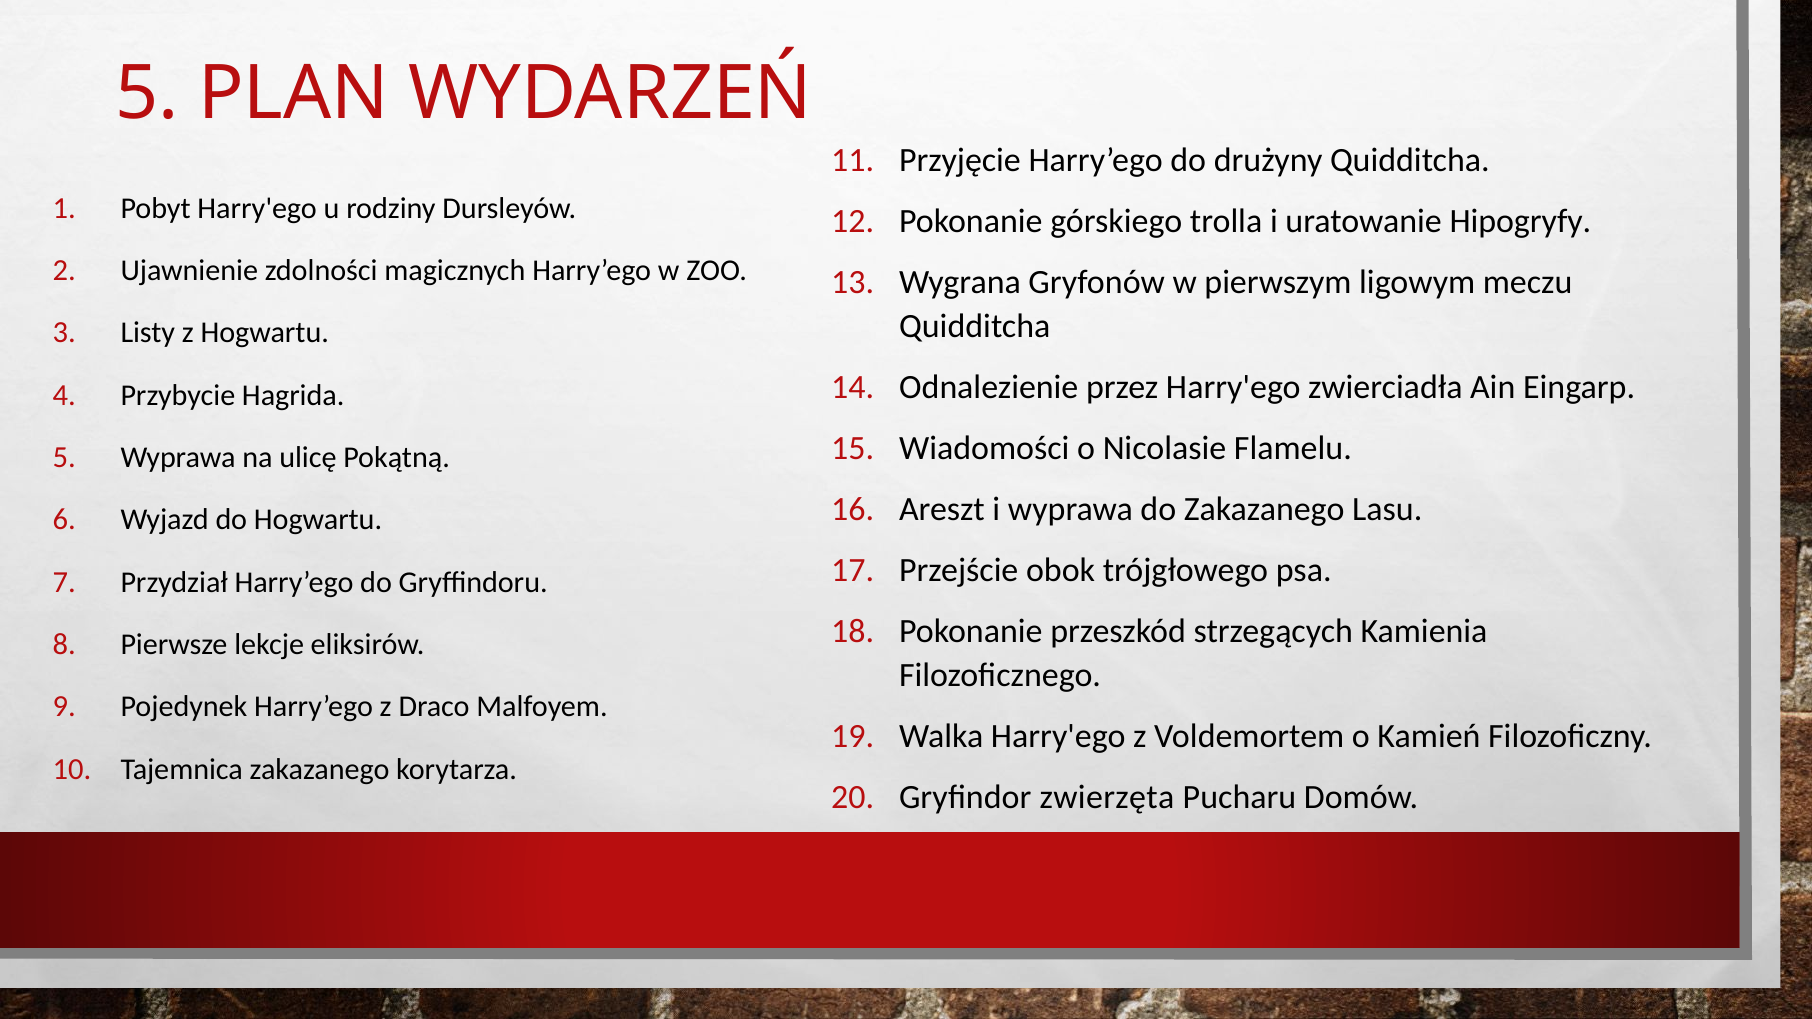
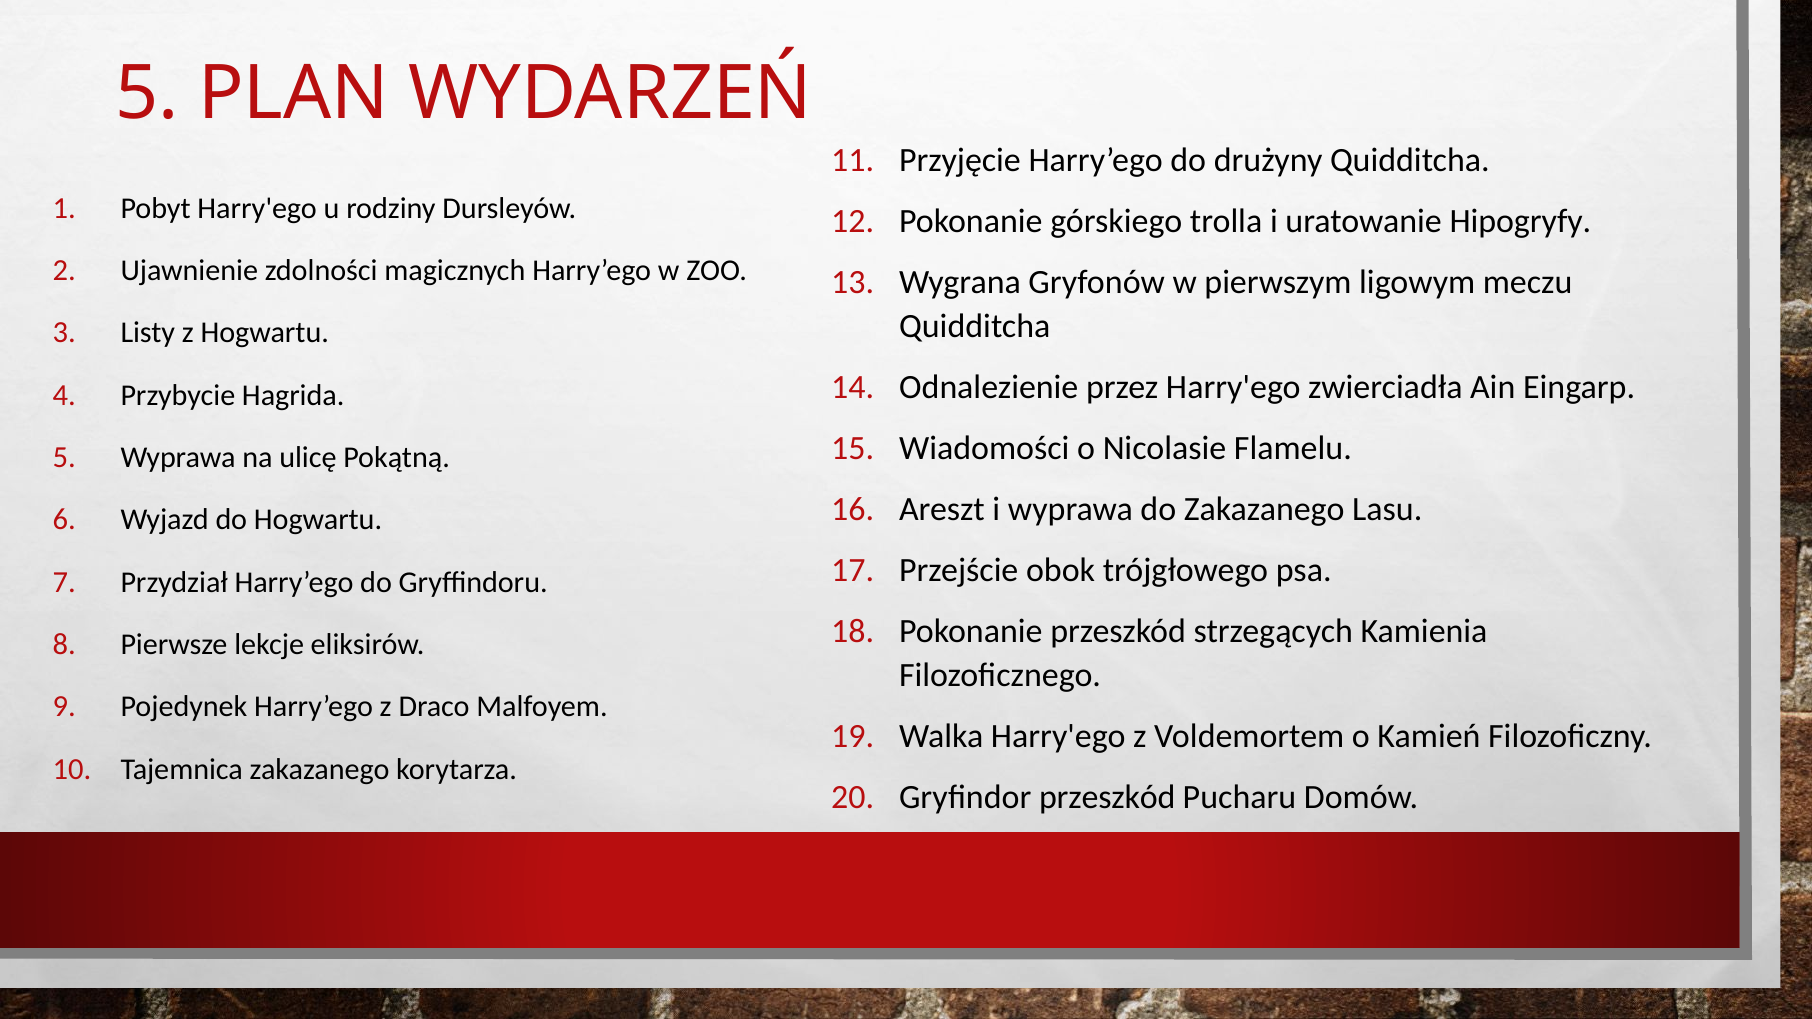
Gryfindor zwierzęta: zwierzęta -> przeszkód (1107, 797)
